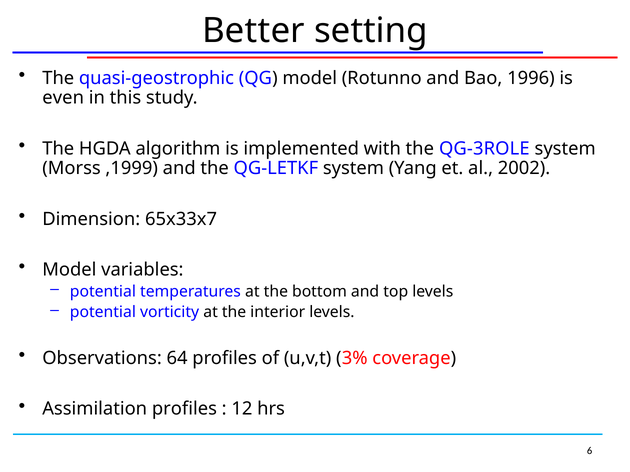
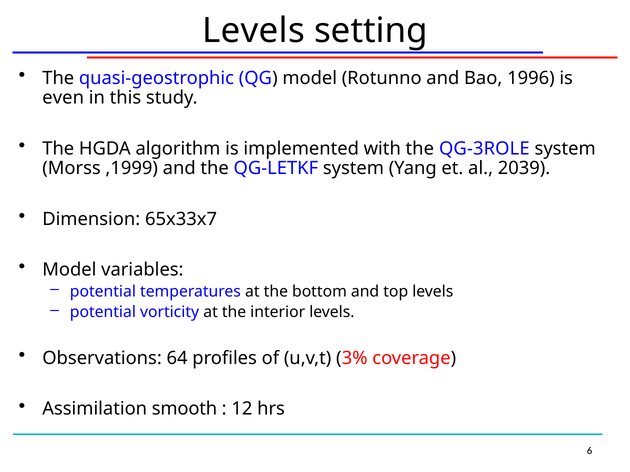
Better: Better -> Levels (253, 31)
2002: 2002 -> 2039 (524, 168)
Assimilation profiles: profiles -> smooth (185, 409)
